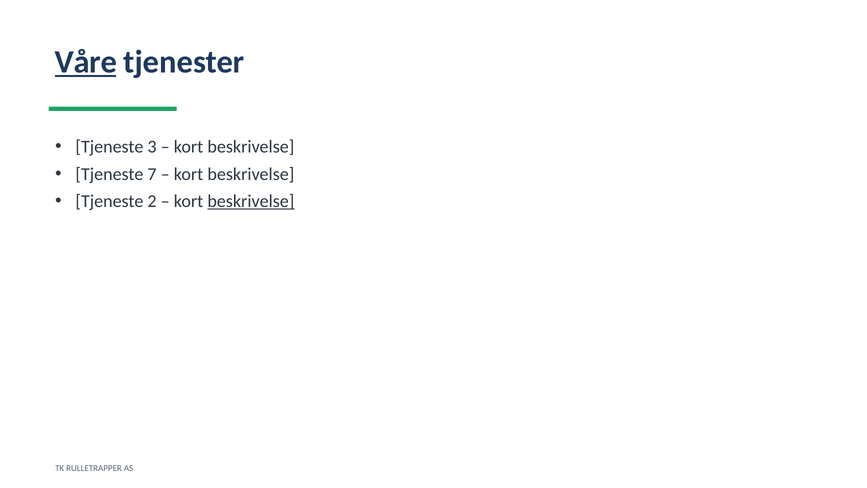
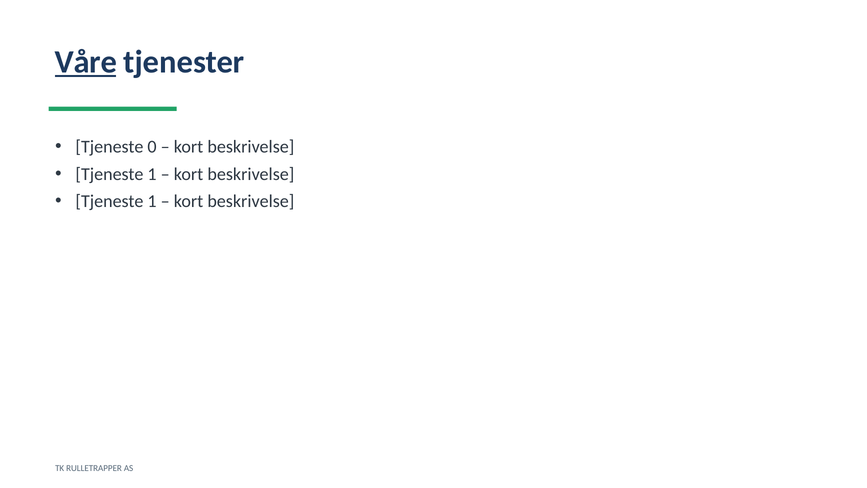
3: 3 -> 0 (152, 147)
7: 7 -> 1 (152, 174)
2: 2 -> 1 (152, 201)
beskrivelse underline: present -> none (251, 201)
